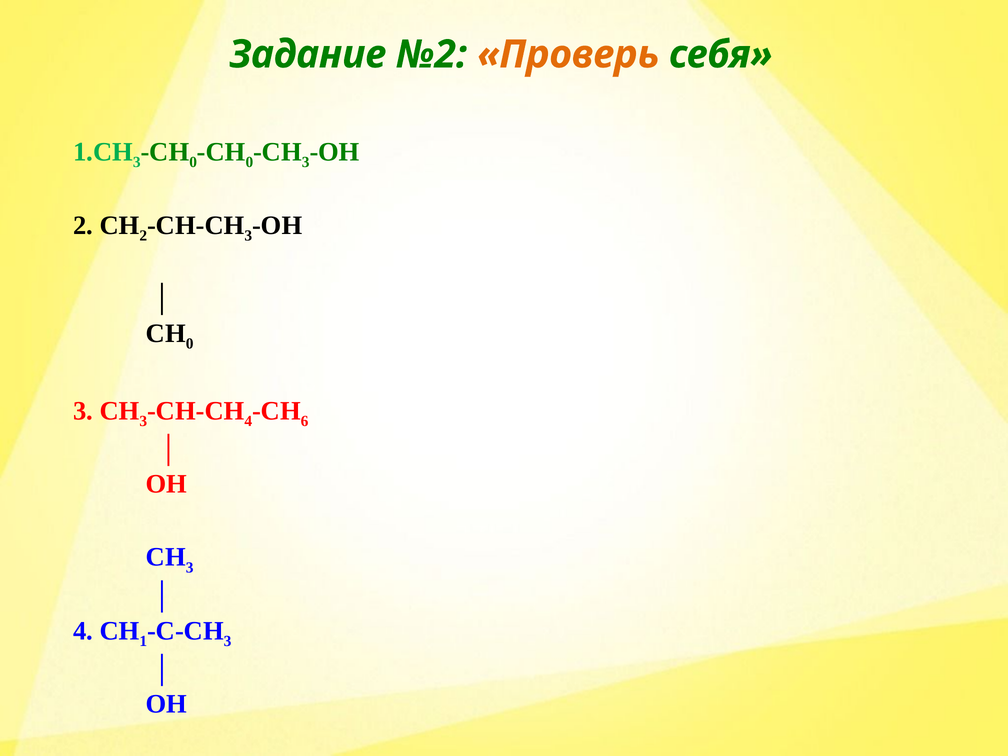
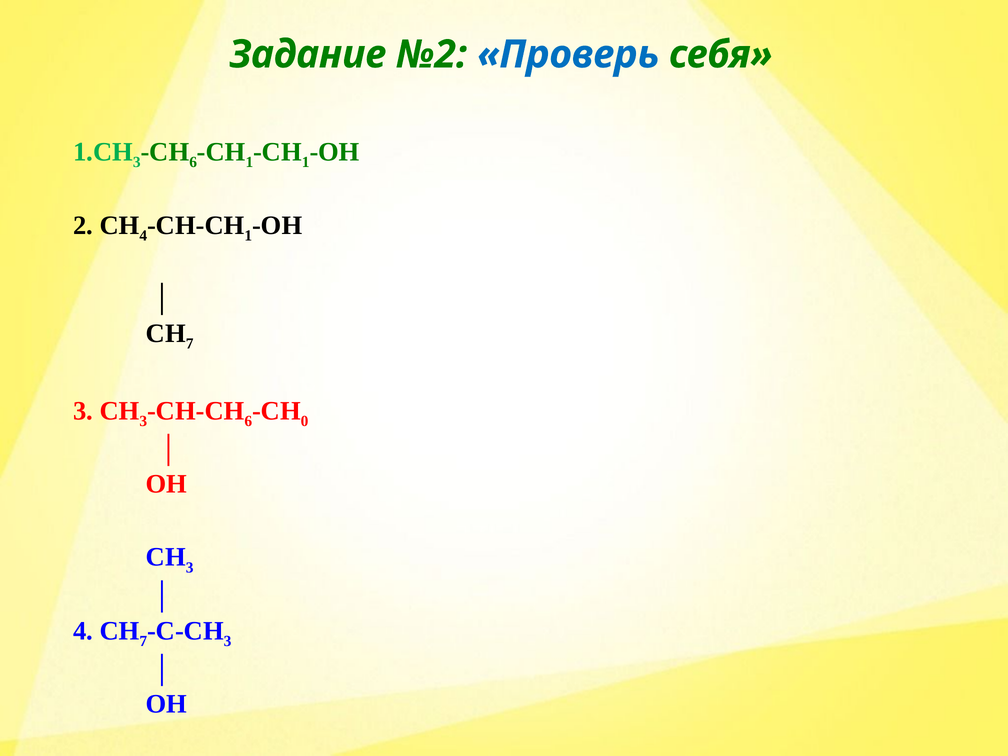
Проверь colour: orange -> blue (568, 54)
0: 0 -> 6 (193, 162)
0: 0 -> 1 (249, 162)
3: 3 -> 1 (306, 162)
2: 2 -> 4 (143, 236)
3: 3 -> 1 (248, 236)
0: 0 -> 7 (190, 344)
4: 4 -> 6 (248, 421)
6: 6 -> 0 (305, 421)
1: 1 -> 7 (143, 641)
